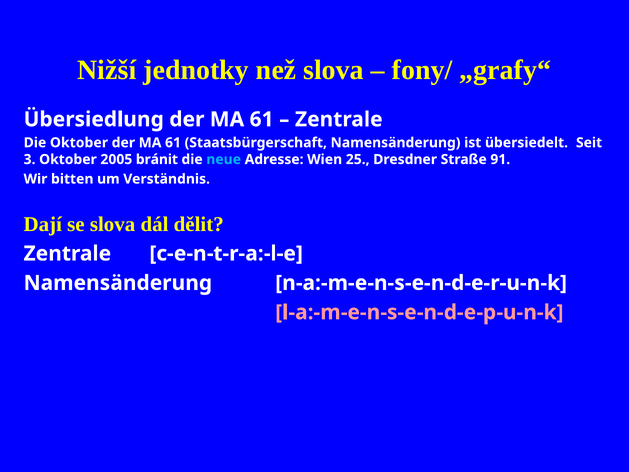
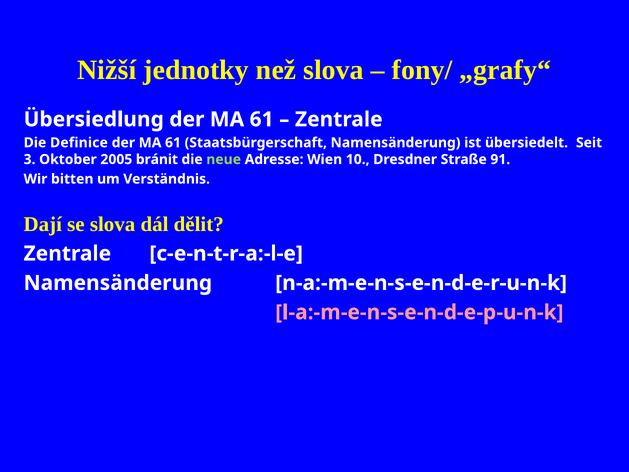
Die Oktober: Oktober -> Definice (79, 143)
neue colour: light blue -> light green (224, 159)
25: 25 -> 10 (358, 159)
